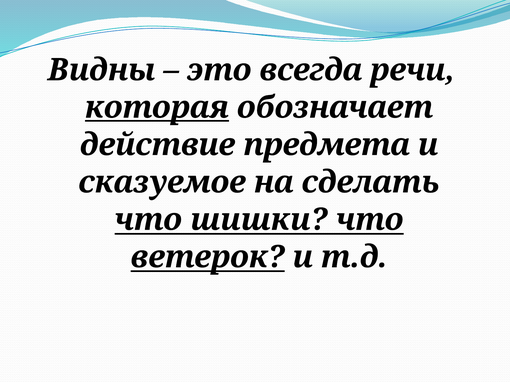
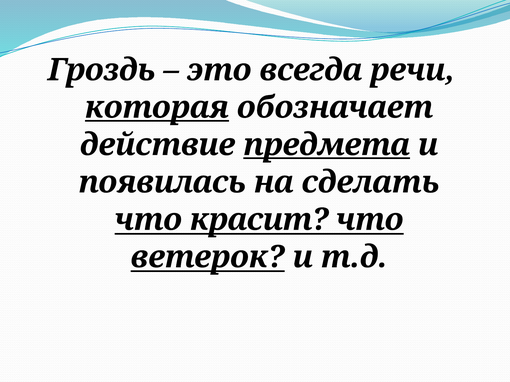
Видны: Видны -> Гроздь (102, 70)
предмета underline: none -> present (327, 145)
сказуемое: сказуемое -> появилась (162, 182)
шишки: шишки -> красит (259, 220)
